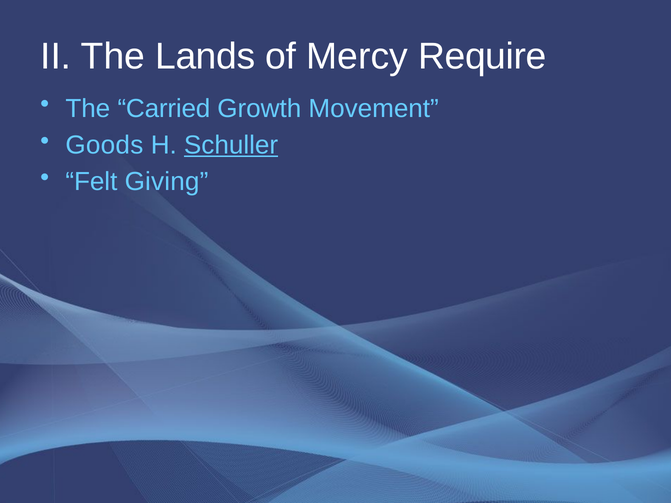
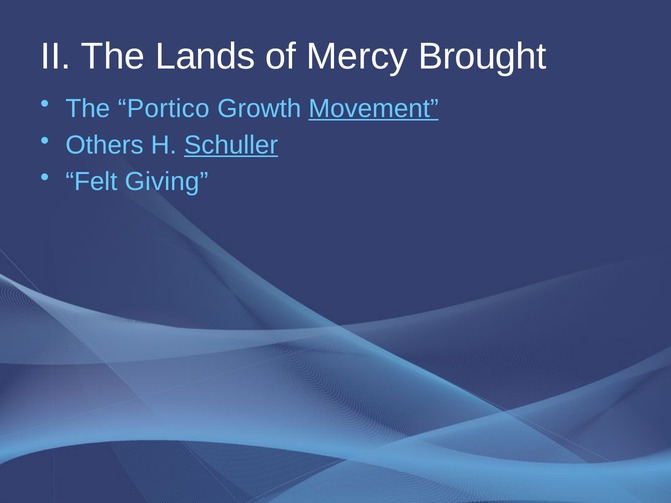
Require: Require -> Brought (482, 57)
Carried: Carried -> Portico (164, 109)
Movement underline: none -> present (374, 109)
Goods: Goods -> Others (105, 145)
